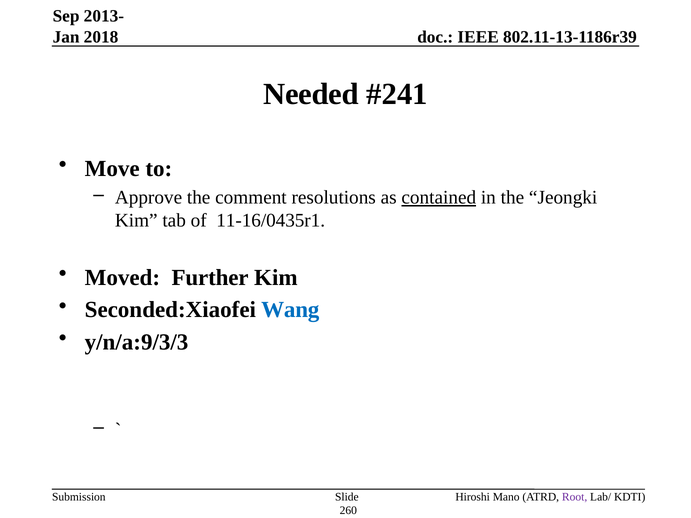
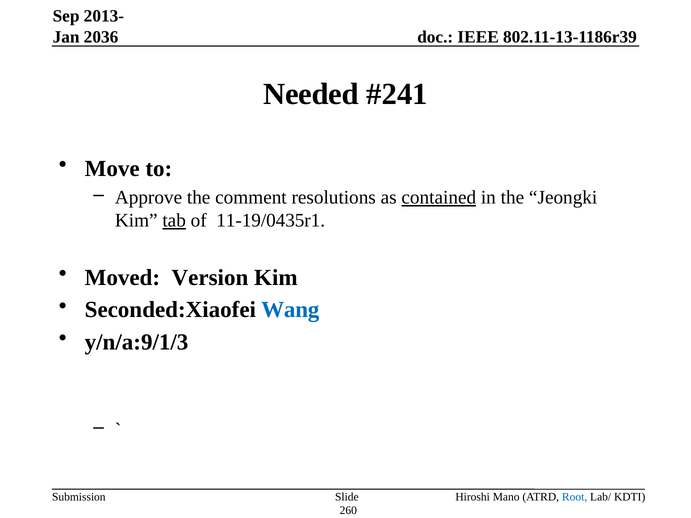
2018: 2018 -> 2036 (101, 37)
tab underline: none -> present (174, 221)
11-16/0435r1: 11-16/0435r1 -> 11-19/0435r1 (271, 221)
Further: Further -> Version (210, 278)
y/n/a:9/3/3: y/n/a:9/3/3 -> y/n/a:9/1/3 (137, 342)
Root colour: purple -> blue (575, 497)
